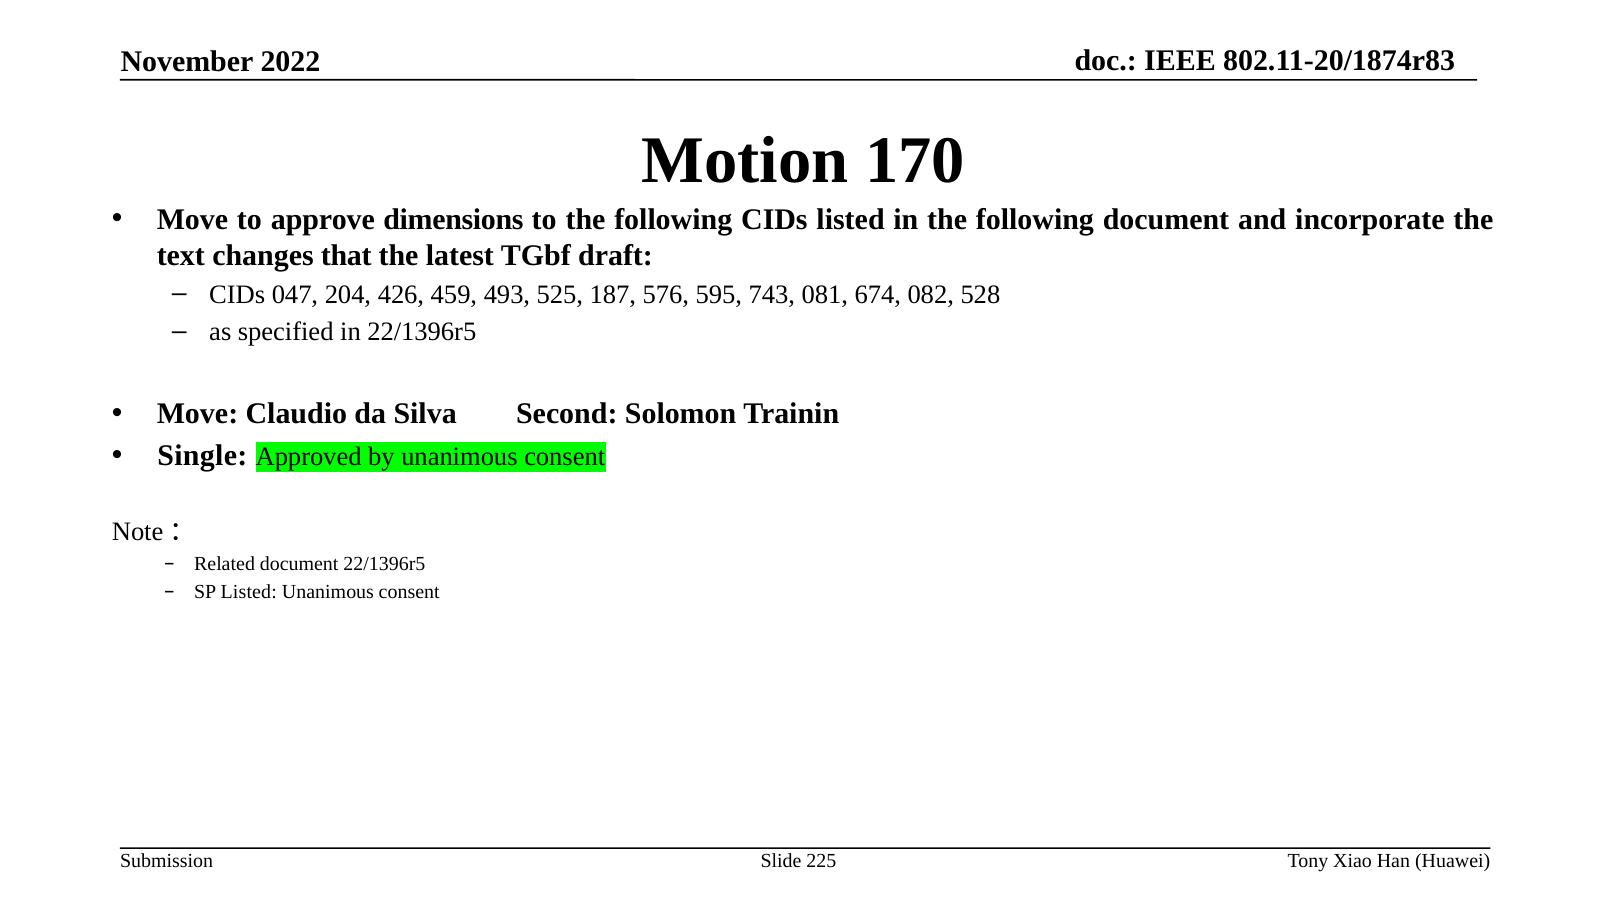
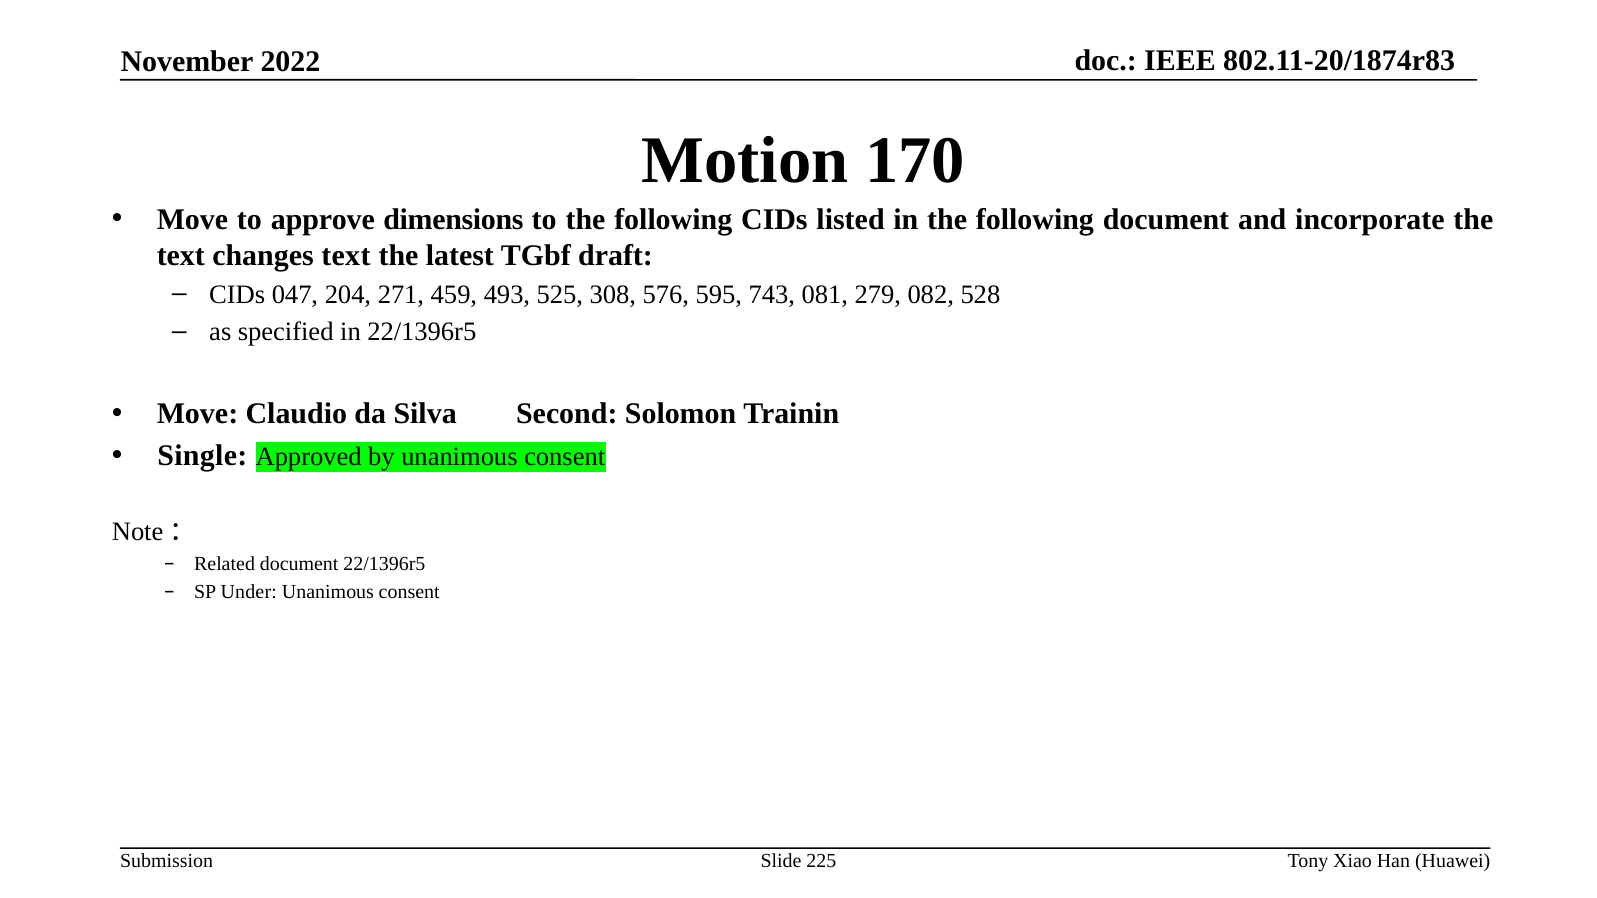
changes that: that -> text (346, 256)
426: 426 -> 271 (401, 295)
187: 187 -> 308 (613, 295)
674: 674 -> 279 (878, 295)
SP Listed: Listed -> Under (249, 592)
